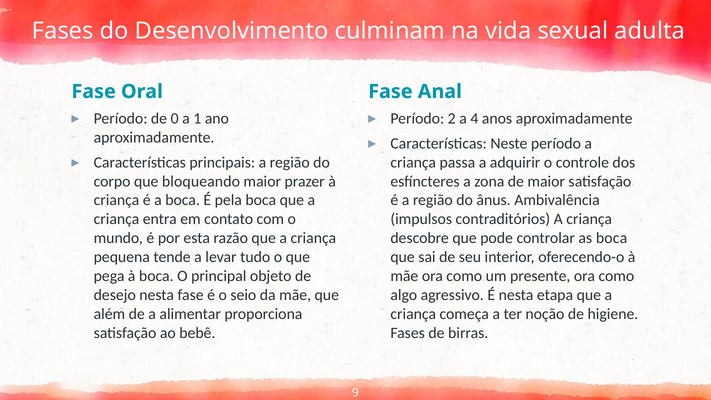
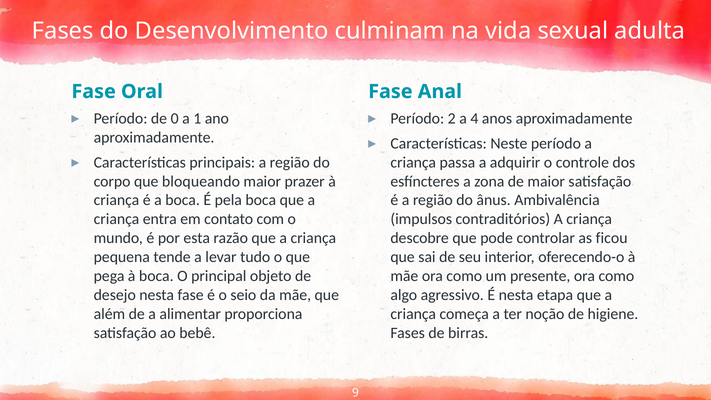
as boca: boca -> ficou (612, 238)
